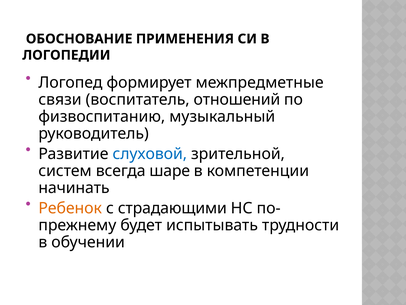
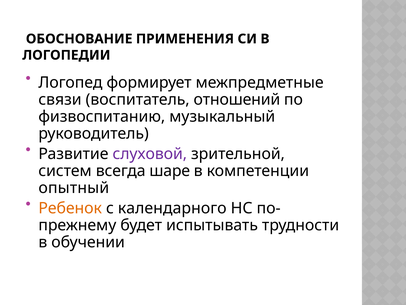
слуховой colour: blue -> purple (150, 154)
начинать: начинать -> опытный (74, 188)
страдающими: страдающими -> календарного (172, 208)
